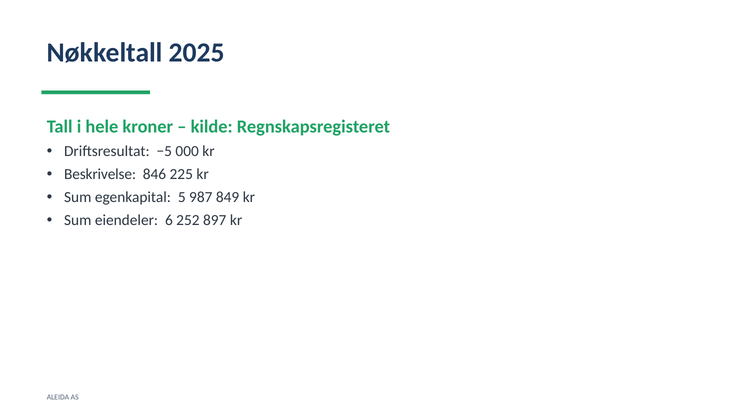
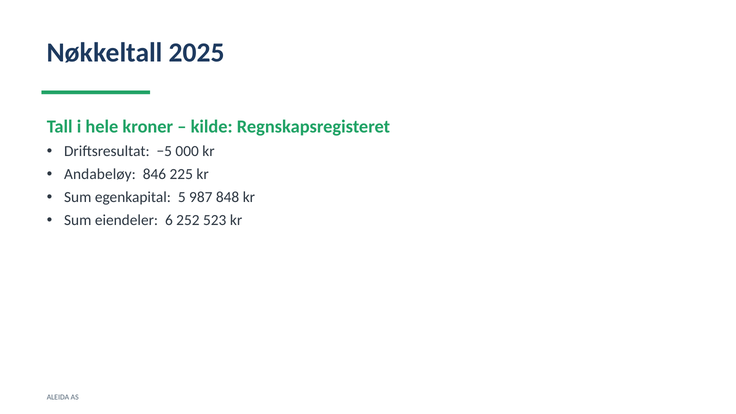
Beskrivelse: Beskrivelse -> Andabeløy (100, 174)
849: 849 -> 848 (228, 197)
897: 897 -> 523 (215, 220)
